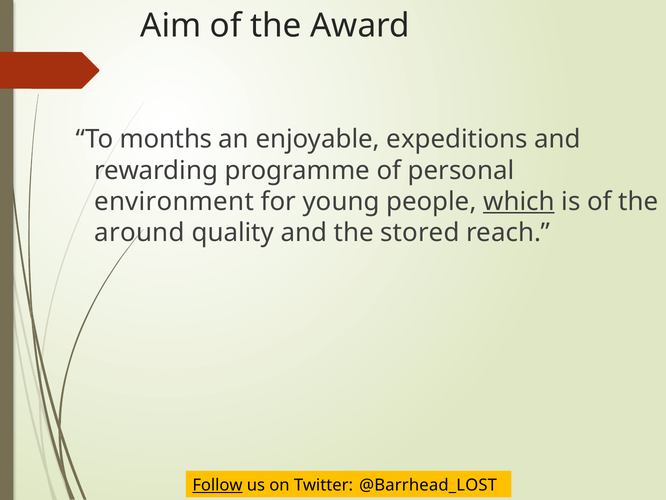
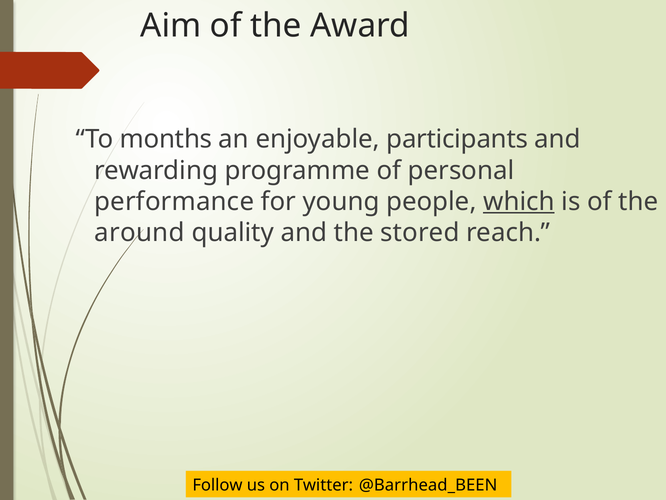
expeditions: expeditions -> participants (457, 139)
environment: environment -> performance (174, 201)
Follow underline: present -> none (217, 485)
@Barrhead_LOST: @Barrhead_LOST -> @Barrhead_BEEN (428, 485)
